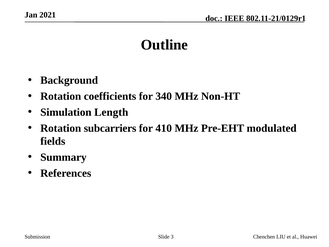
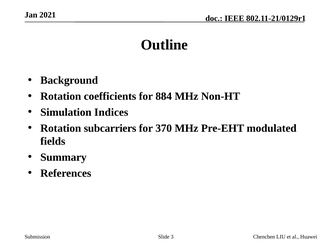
340: 340 -> 884 (164, 96)
Length: Length -> Indices (111, 112)
410: 410 -> 370 (164, 128)
